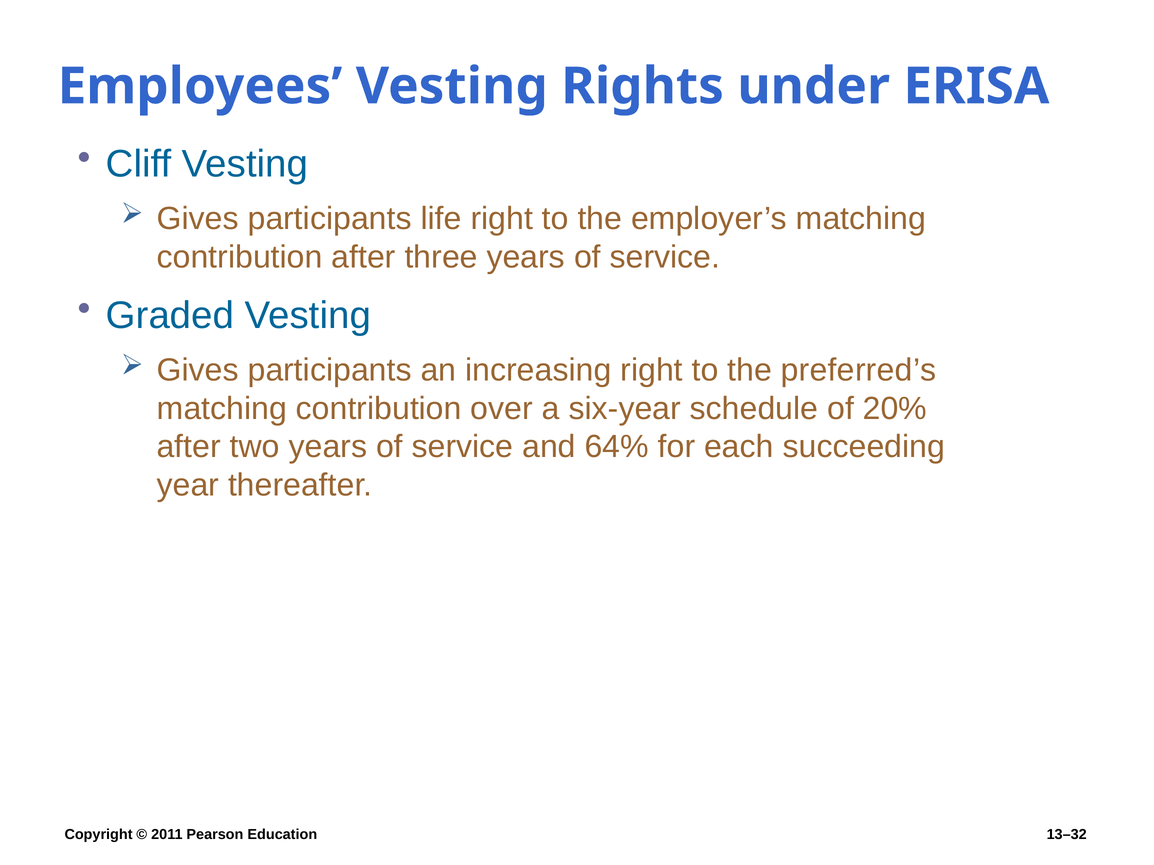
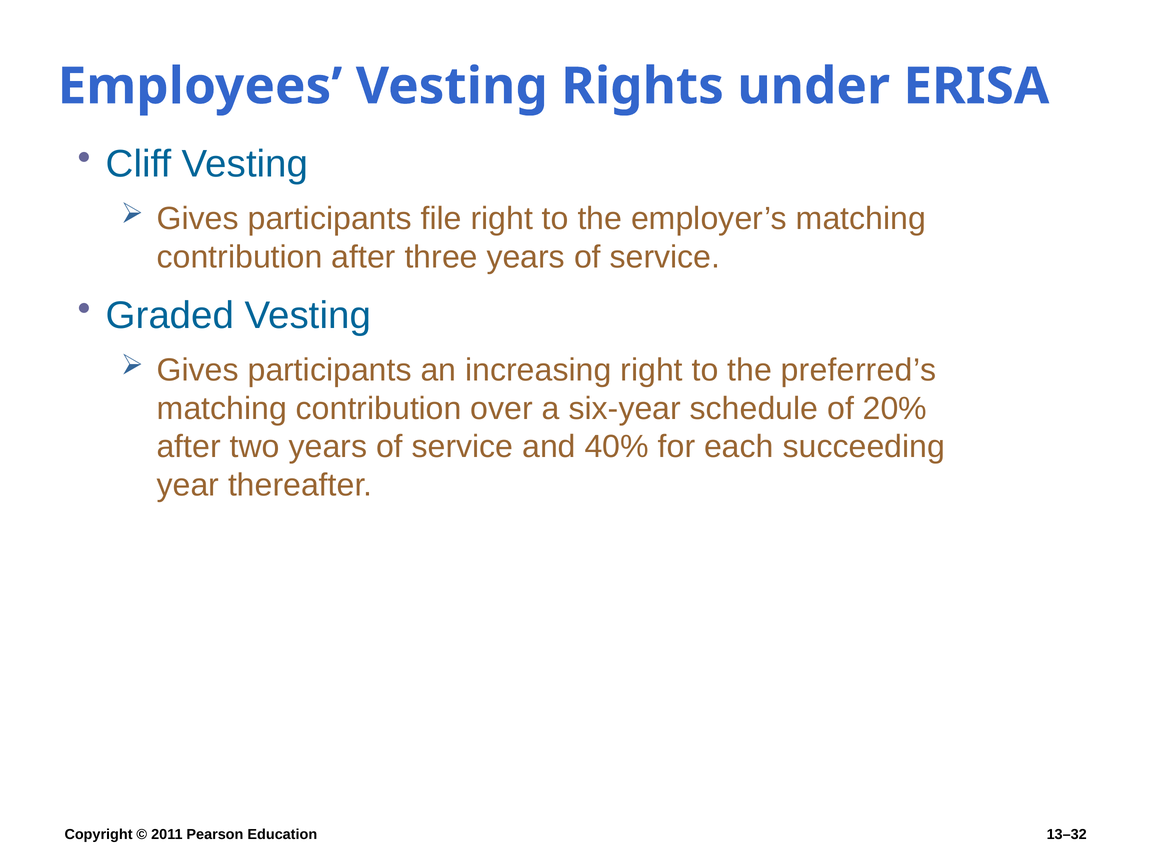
life: life -> file (441, 219)
64%: 64% -> 40% (617, 447)
